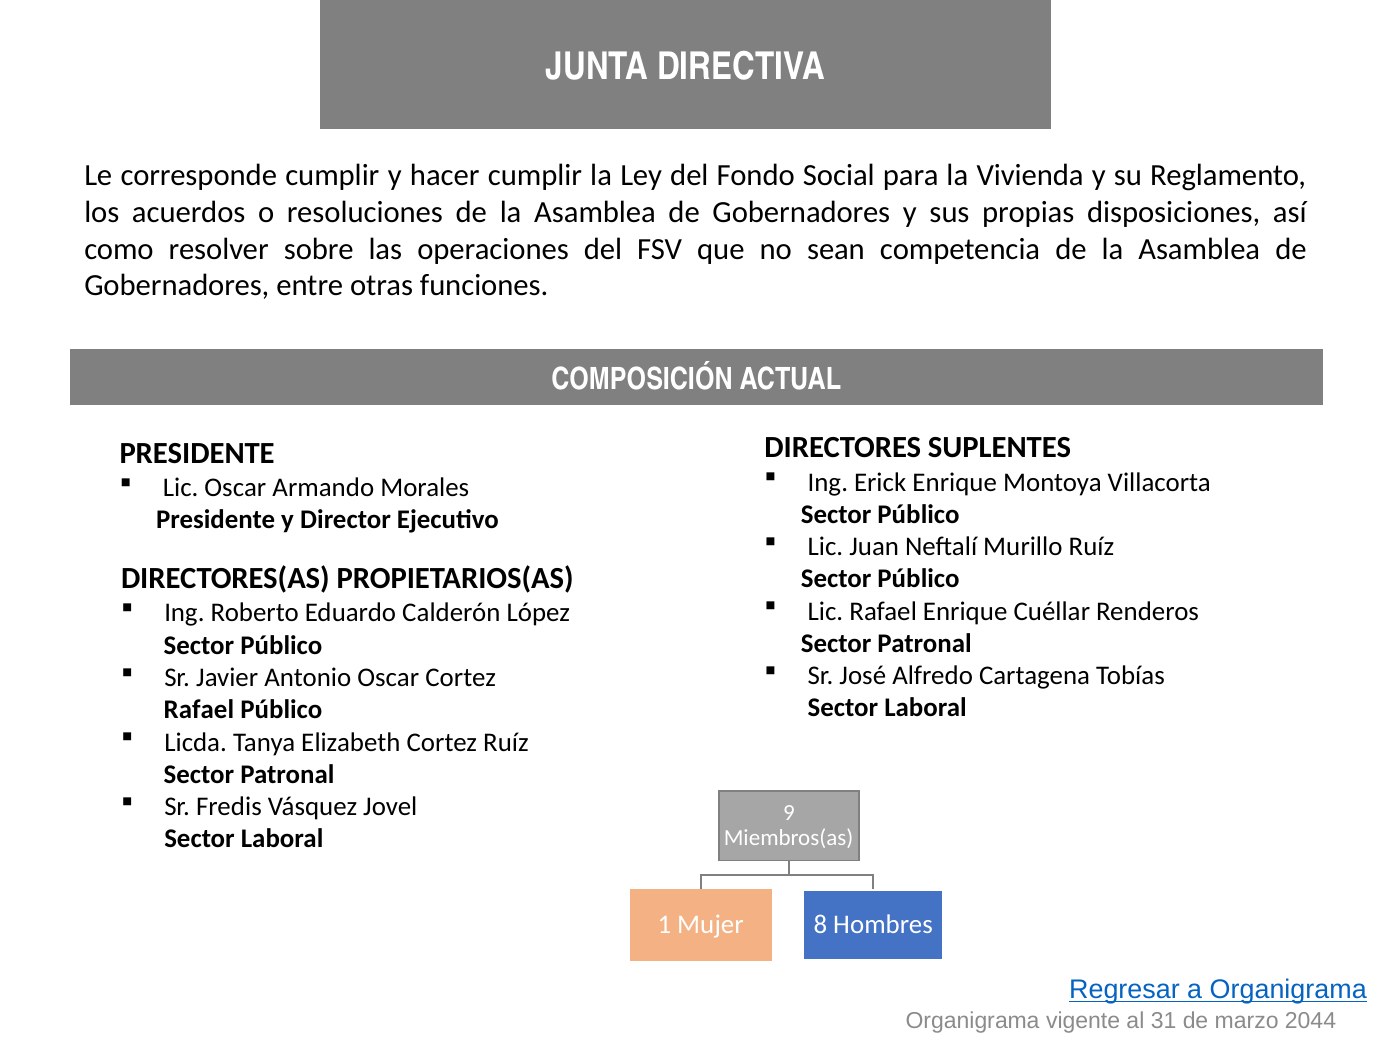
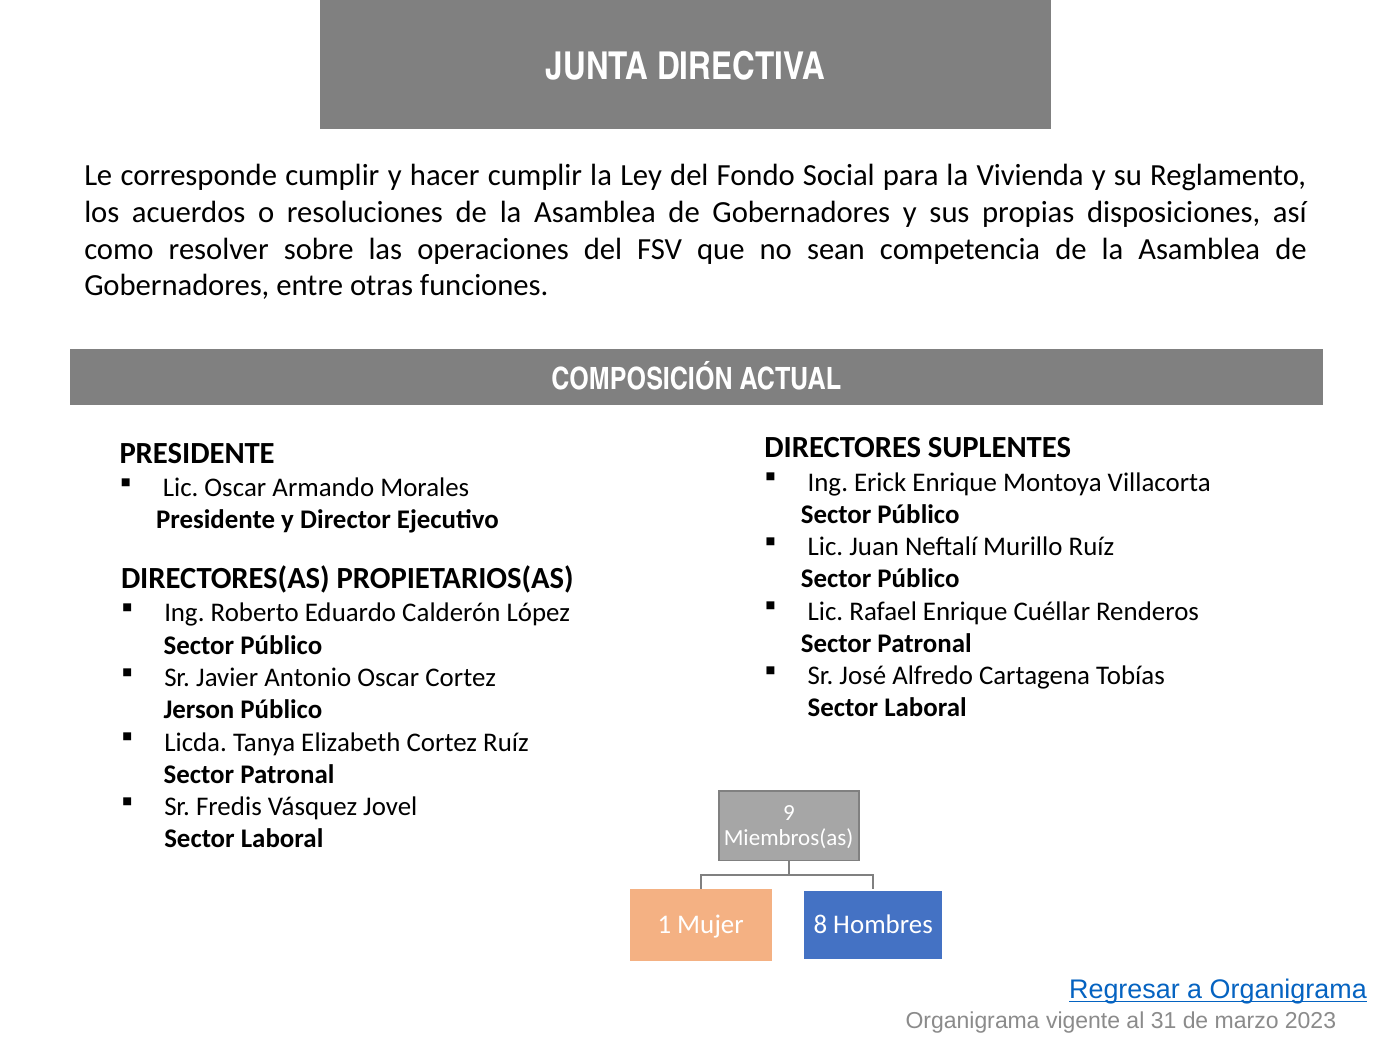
Rafael: Rafael -> Jerson (199, 710)
2044: 2044 -> 2023 (1310, 1020)
